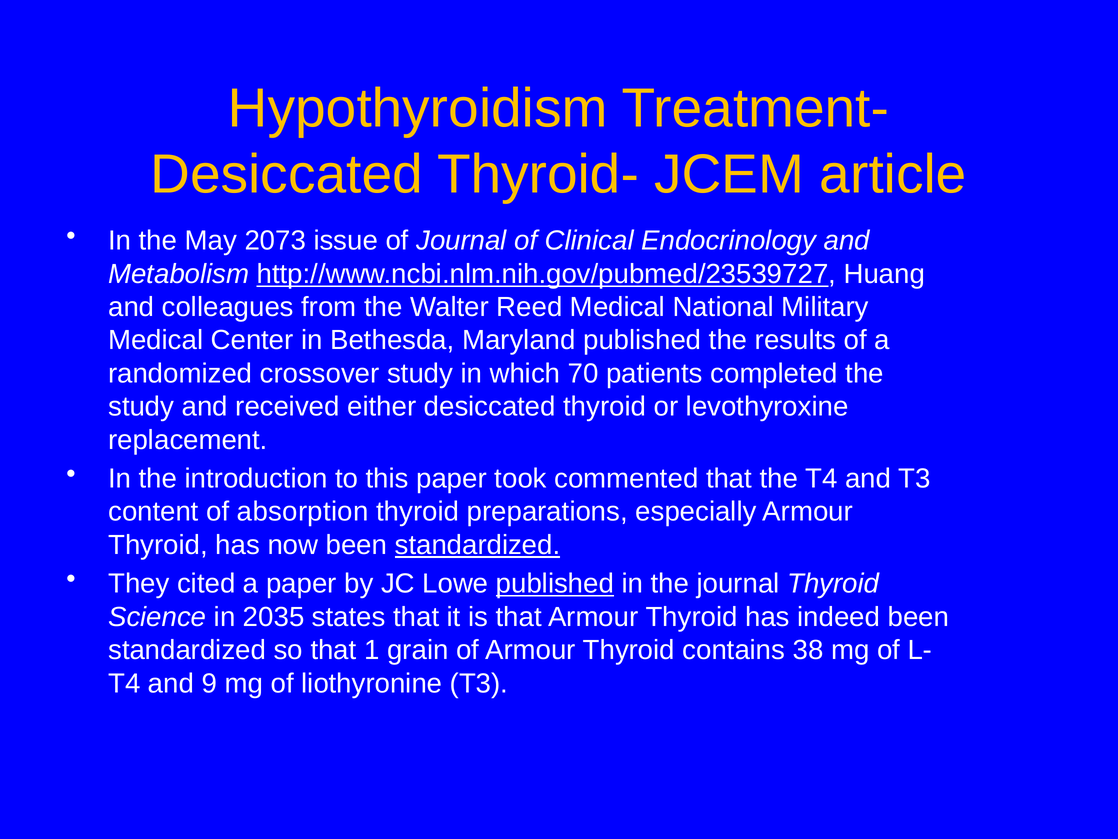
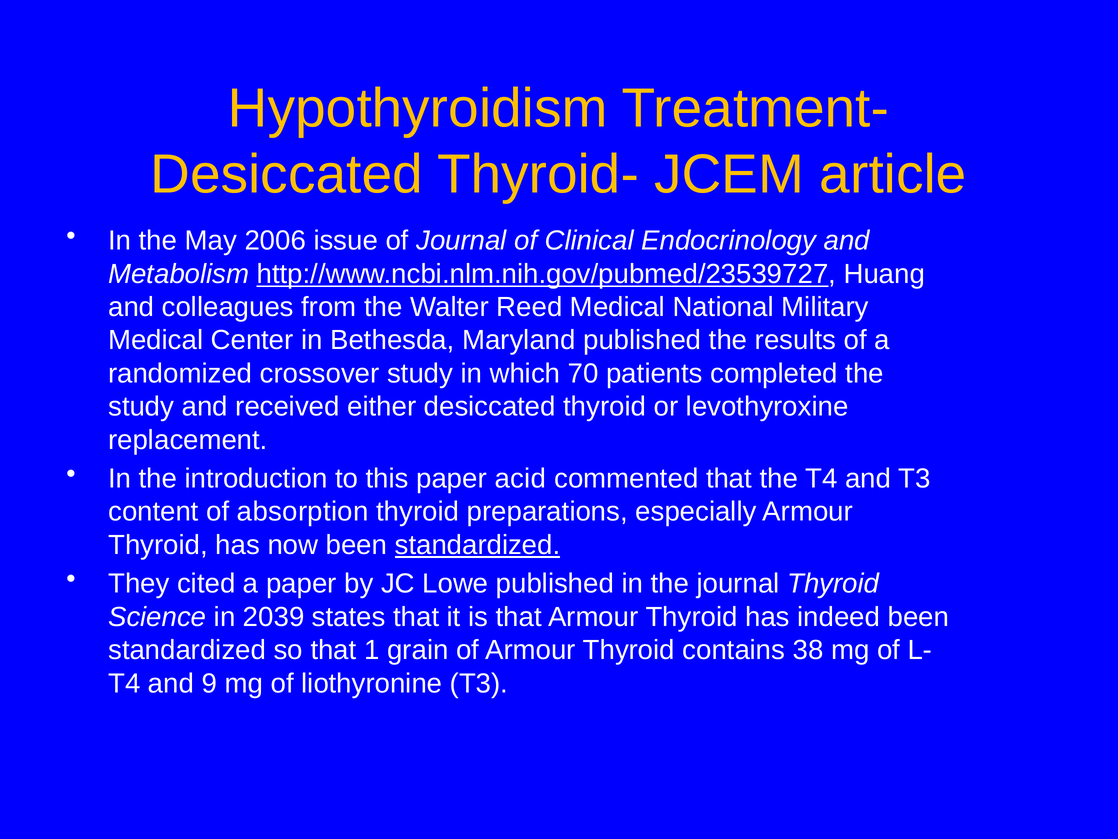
2073: 2073 -> 2006 (275, 241)
took: took -> acid (520, 478)
published underline: present -> none (555, 583)
2035: 2035 -> 2039 (274, 617)
